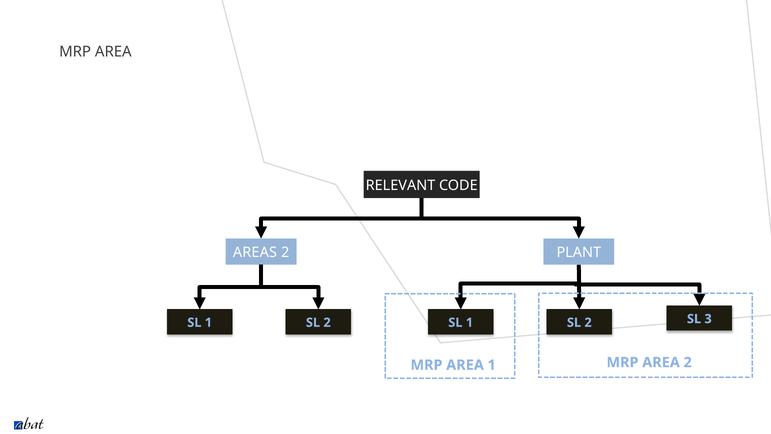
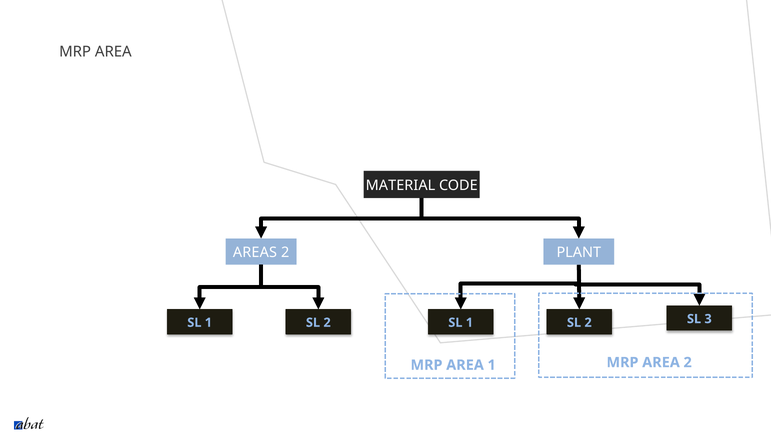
RELEVANT: RELEVANT -> MATERIAL (400, 185)
